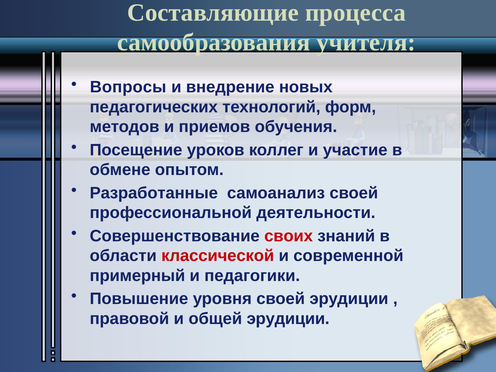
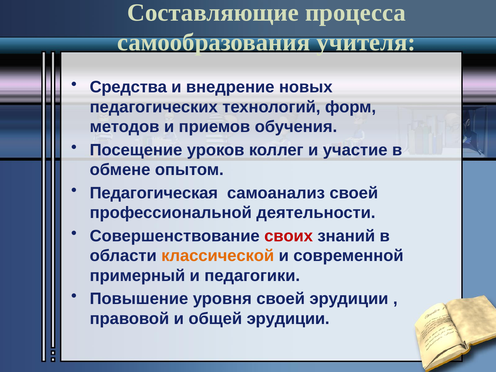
Вопросы: Вопросы -> Средства (128, 87)
Разработанные: Разработанные -> Педагогическая (154, 193)
классической colour: red -> orange (218, 256)
